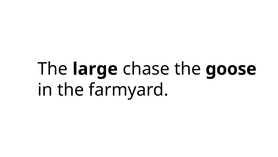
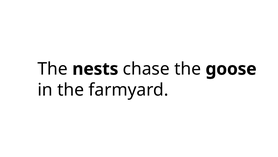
large: large -> nests (95, 69)
